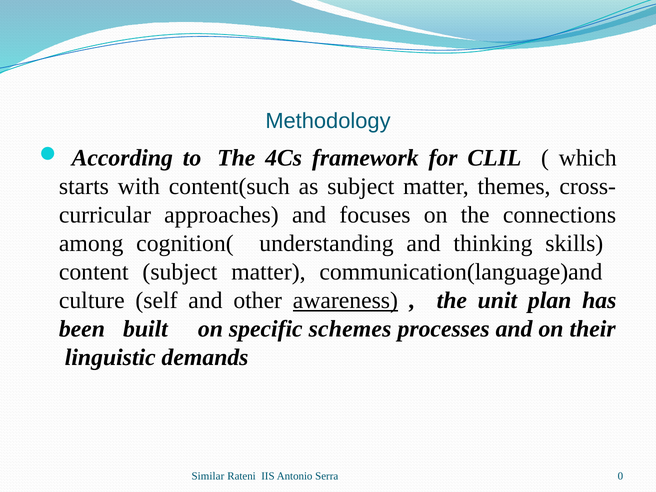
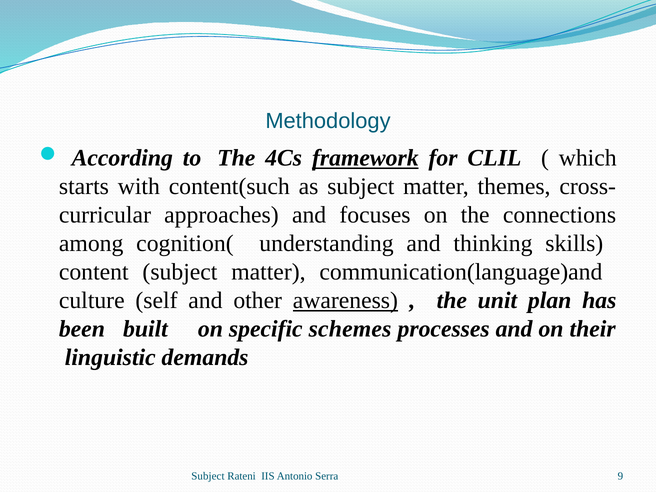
framework underline: none -> present (365, 158)
Similar: Similar -> Subject (208, 476)
0: 0 -> 9 (620, 476)
